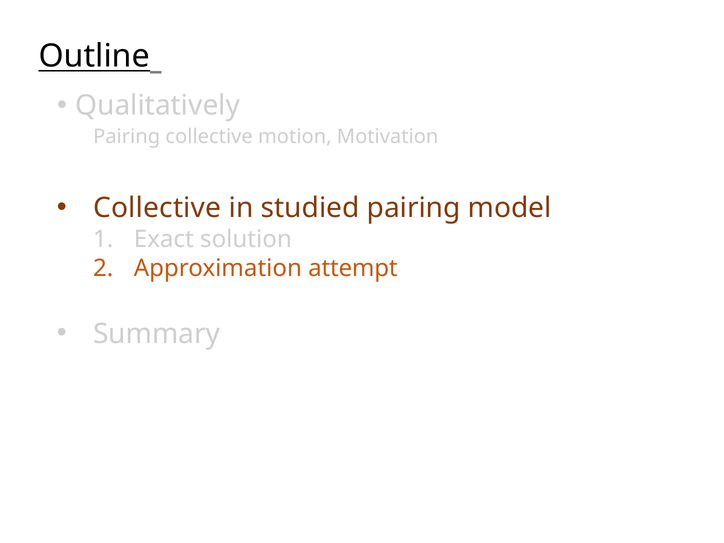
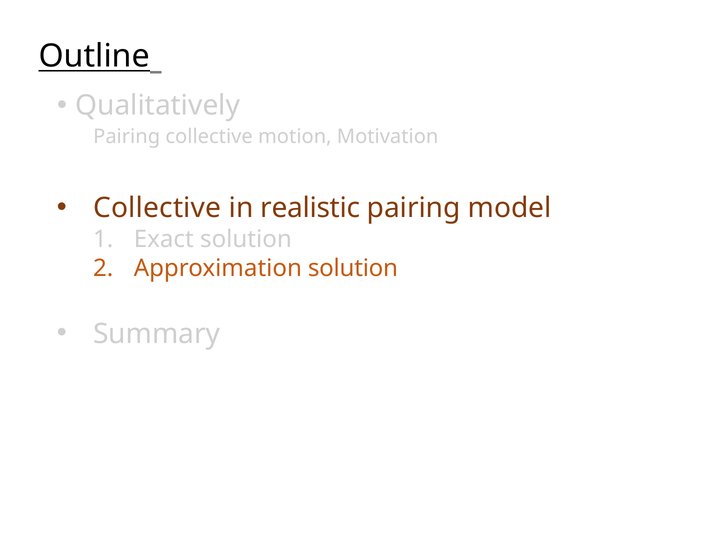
studied: studied -> realistic (310, 208)
Approximation attempt: attempt -> solution (353, 268)
